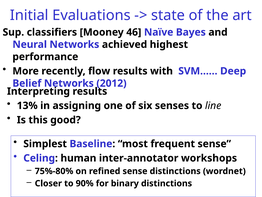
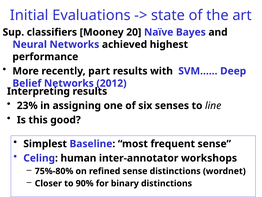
46: 46 -> 20 (134, 32)
flow: flow -> part (99, 71)
13%: 13% -> 23% (27, 105)
